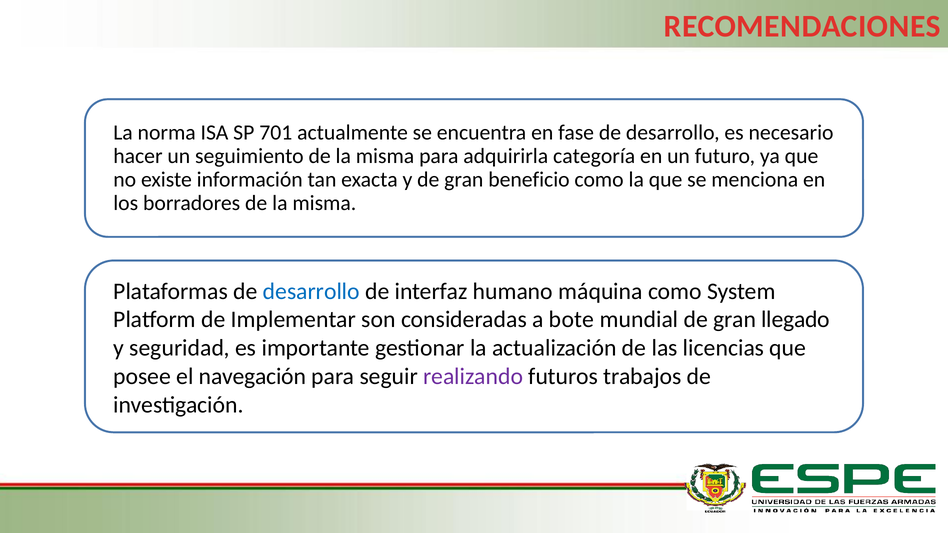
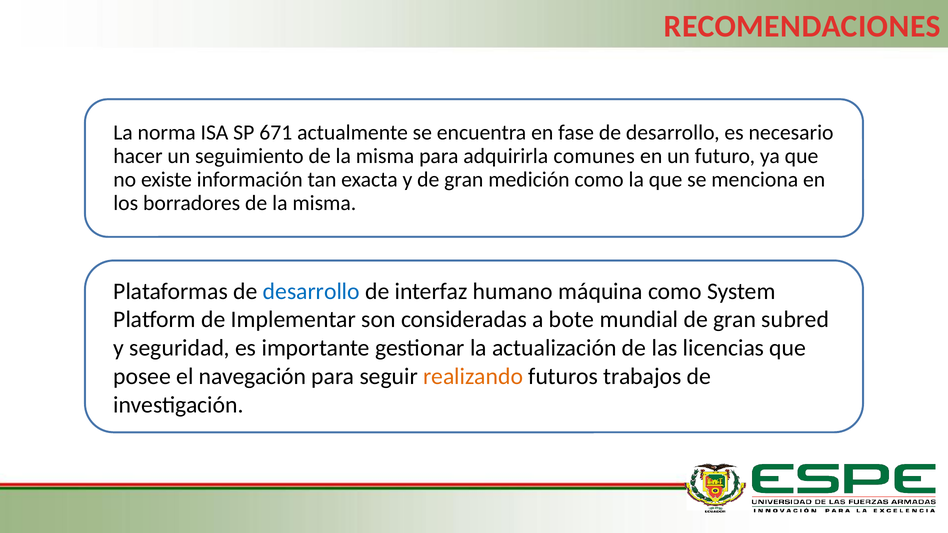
701: 701 -> 671 (276, 133)
categoría: categoría -> comunes (594, 156)
beneficio: beneficio -> medición (529, 180)
llegado: llegado -> subred (795, 320)
realizando colour: purple -> orange (473, 377)
